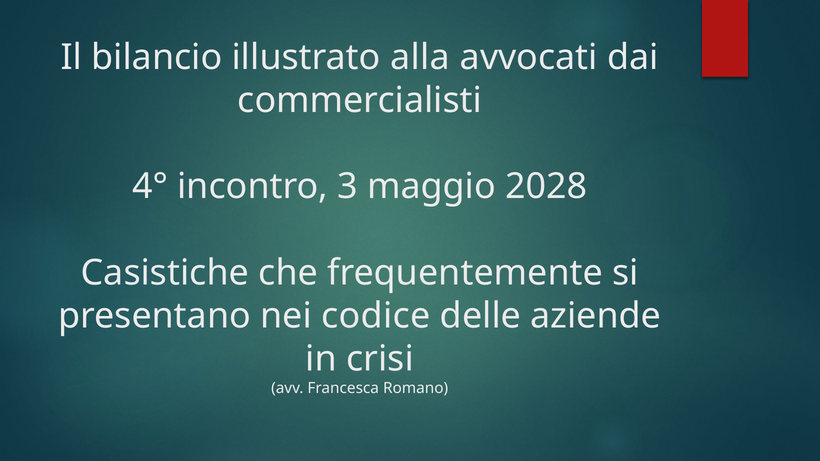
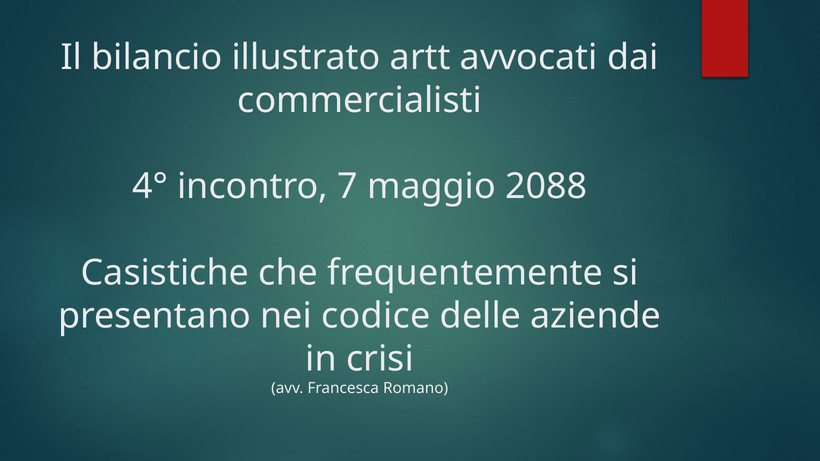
alla: alla -> artt (420, 58)
3: 3 -> 7 (348, 187)
2028: 2028 -> 2088 (546, 187)
